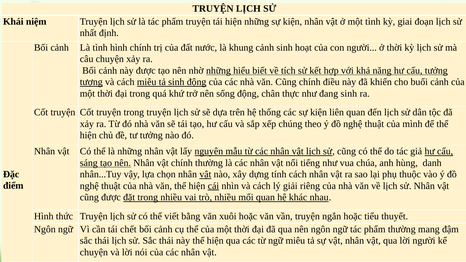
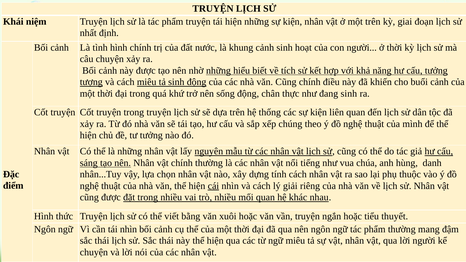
một tình: tình -> trên (373, 22)
vật underline: present -> none (205, 174)
tái chết: chết -> nhìn (128, 229)
